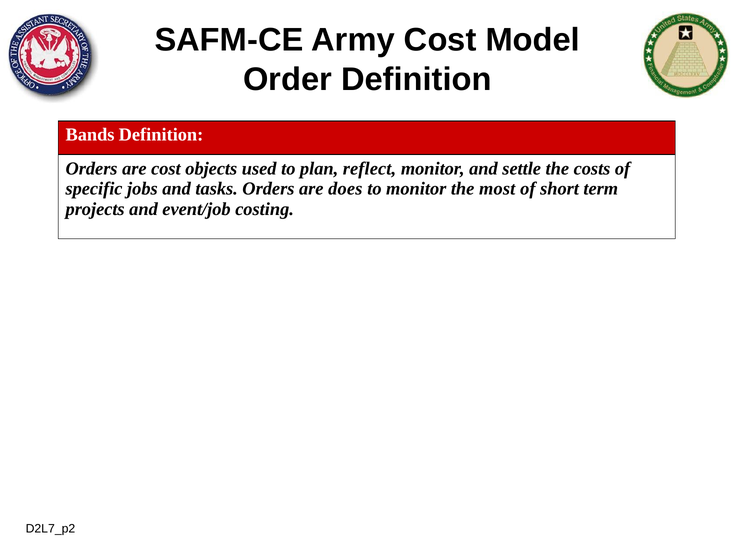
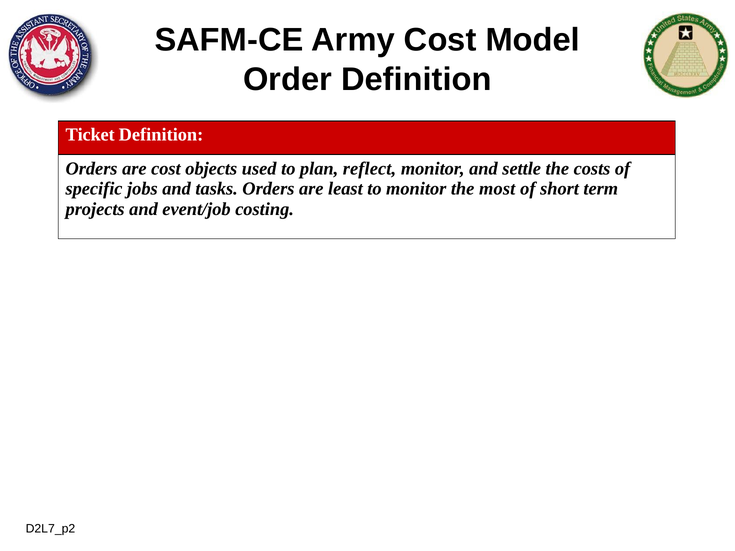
Bands: Bands -> Ticket (90, 135)
does: does -> least (345, 189)
